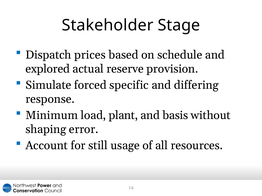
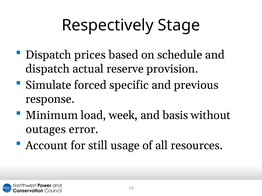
Stakeholder: Stakeholder -> Respectively (108, 25)
explored: explored -> dispatch (48, 69)
differing: differing -> previous (196, 85)
plant: plant -> week (123, 116)
shaping: shaping -> outages (46, 130)
